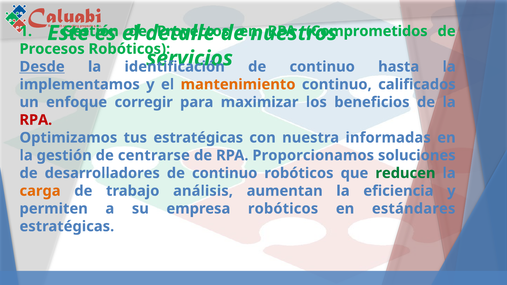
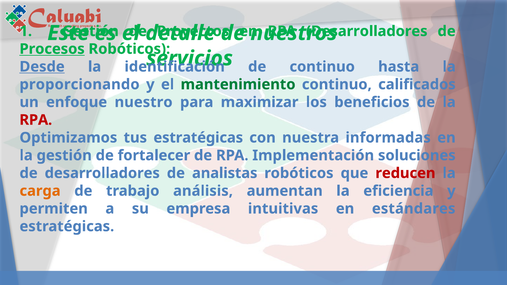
Comprometidos: Comprometidos -> Desarrolladores (367, 31)
Procesos underline: none -> present (52, 49)
implementamos: implementamos -> proporcionando (80, 84)
mantenimiento colour: orange -> green (238, 84)
corregir: corregir -> nuestro (144, 102)
centrarse: centrarse -> fortalecer (154, 155)
Proporcionamos: Proporcionamos -> Implementación (313, 155)
continuo: continuo -> analistas (225, 173)
reducen colour: green -> red (405, 173)
empresa robóticos: robóticos -> intuitivas (283, 209)
